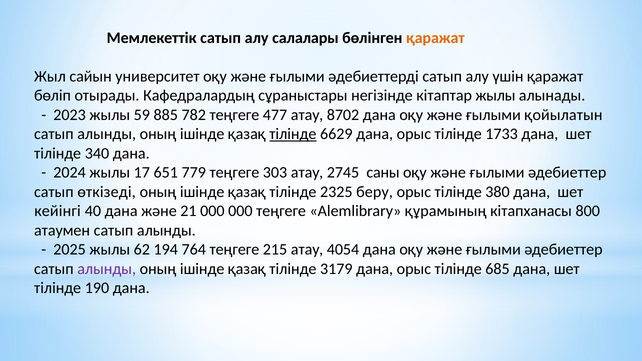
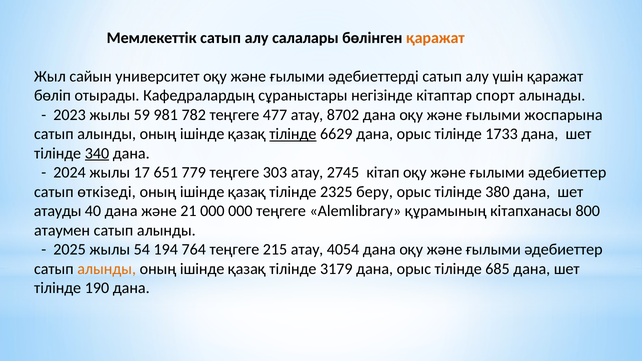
кітаптар жылы: жылы -> спорт (495, 96)
885: 885 -> 981 (166, 115)
қойылатын: қойылатын -> жоспарына (564, 115)
340 underline: none -> present (97, 153)
саны: саны -> кітап (383, 173)
кейінгі: кейінгі -> атауды (58, 211)
62: 62 -> 54 (142, 250)
алынды colour: purple -> orange (107, 269)
